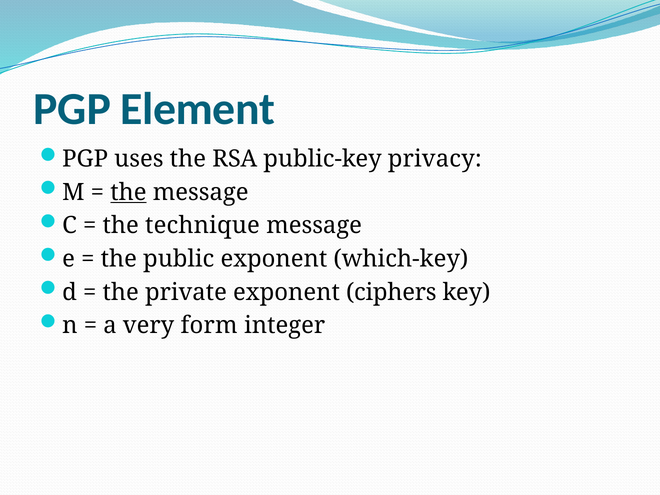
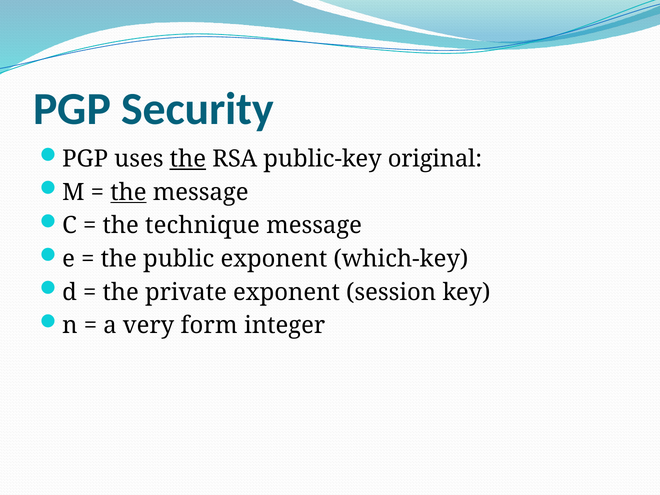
Element: Element -> Security (198, 109)
the underline: none -> present (188, 159)
privacy: privacy -> original (435, 159)
ciphers: ciphers -> session (391, 292)
